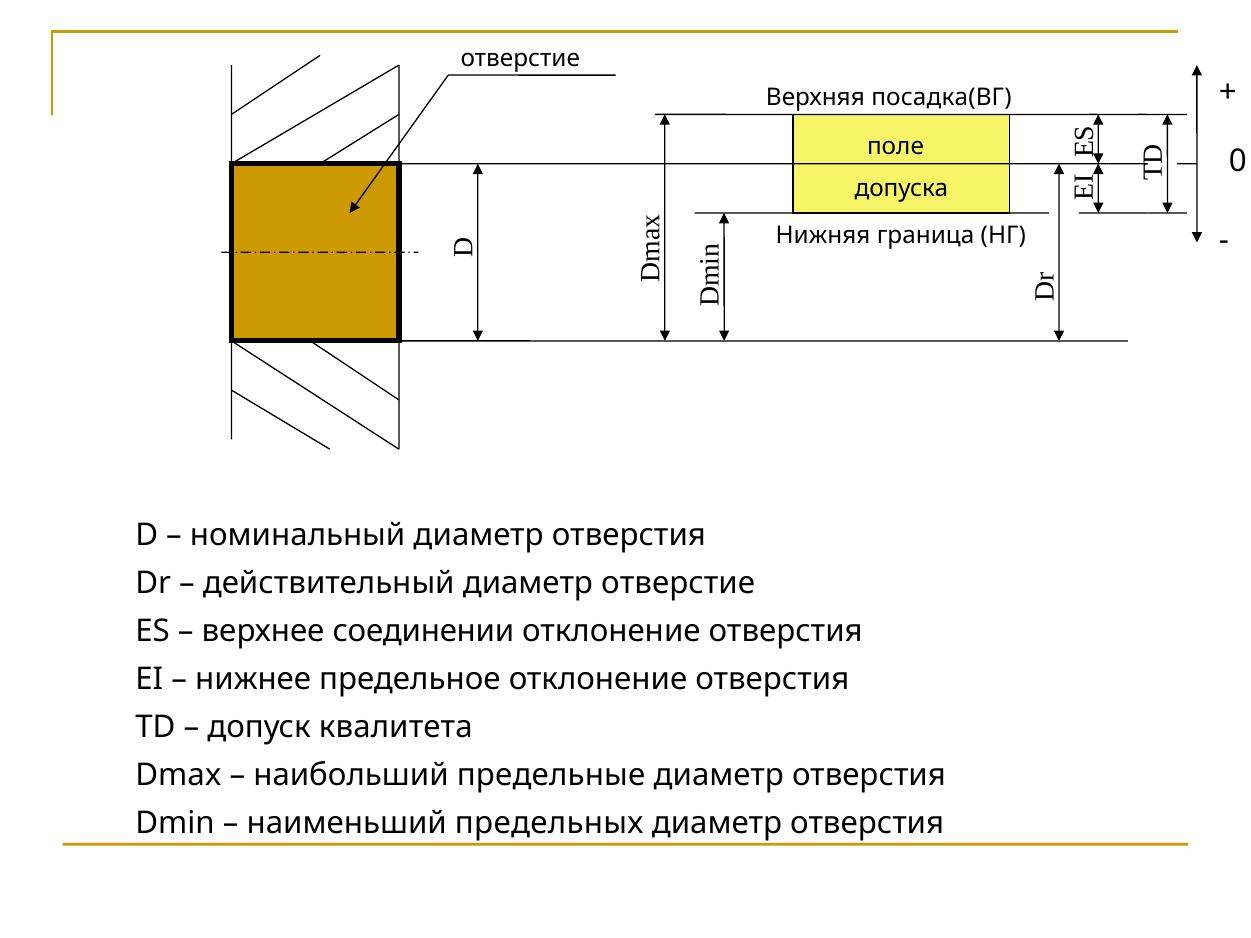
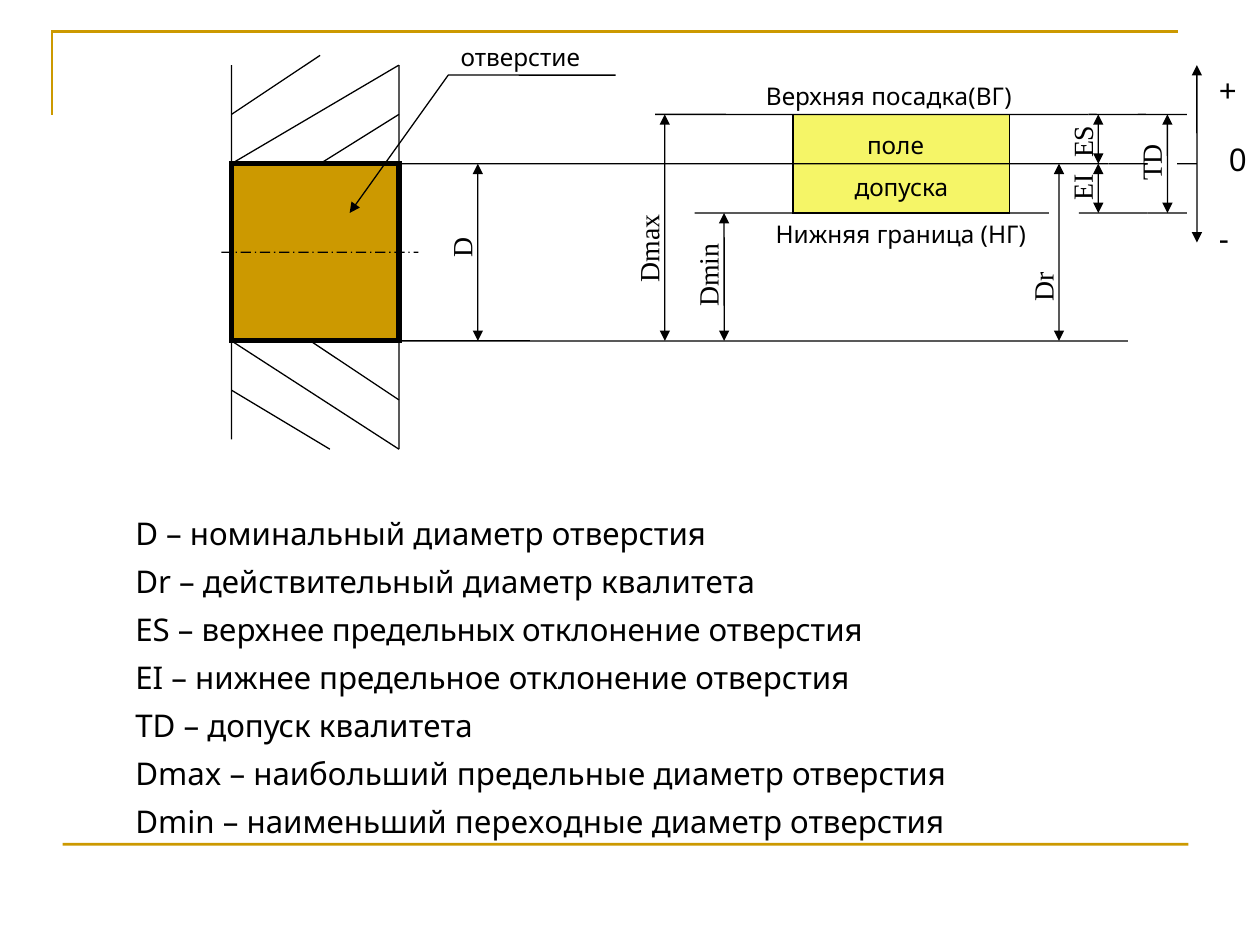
диаметр отверстие: отверстие -> квалитета (678, 583)
соединении: соединении -> предельных (423, 631)
предельных: предельных -> переходные (549, 823)
